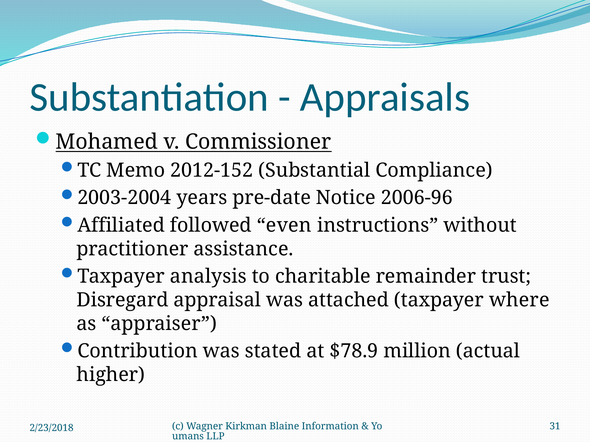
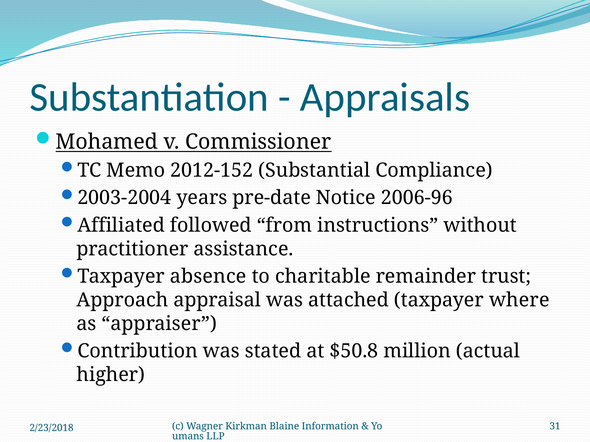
even: even -> from (284, 226)
analysis: analysis -> absence (208, 277)
Disregard: Disregard -> Approach (122, 300)
$78.9: $78.9 -> $50.8 (354, 351)
